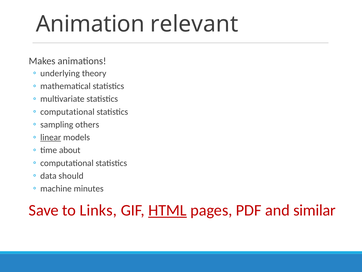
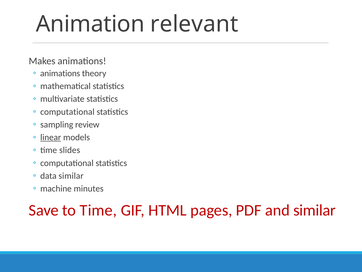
underlying: underlying -> animations (60, 73)
others: others -> review (87, 124)
about: about -> slides (70, 150)
data should: should -> similar (71, 176)
to Links: Links -> Time (98, 210)
HTML underline: present -> none (168, 210)
